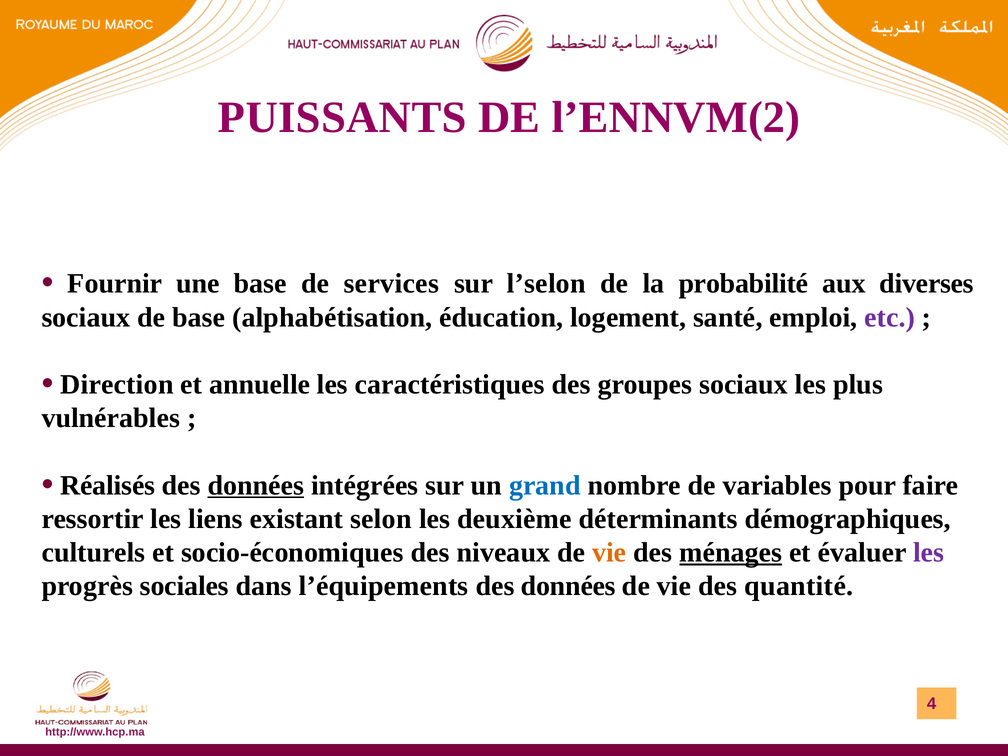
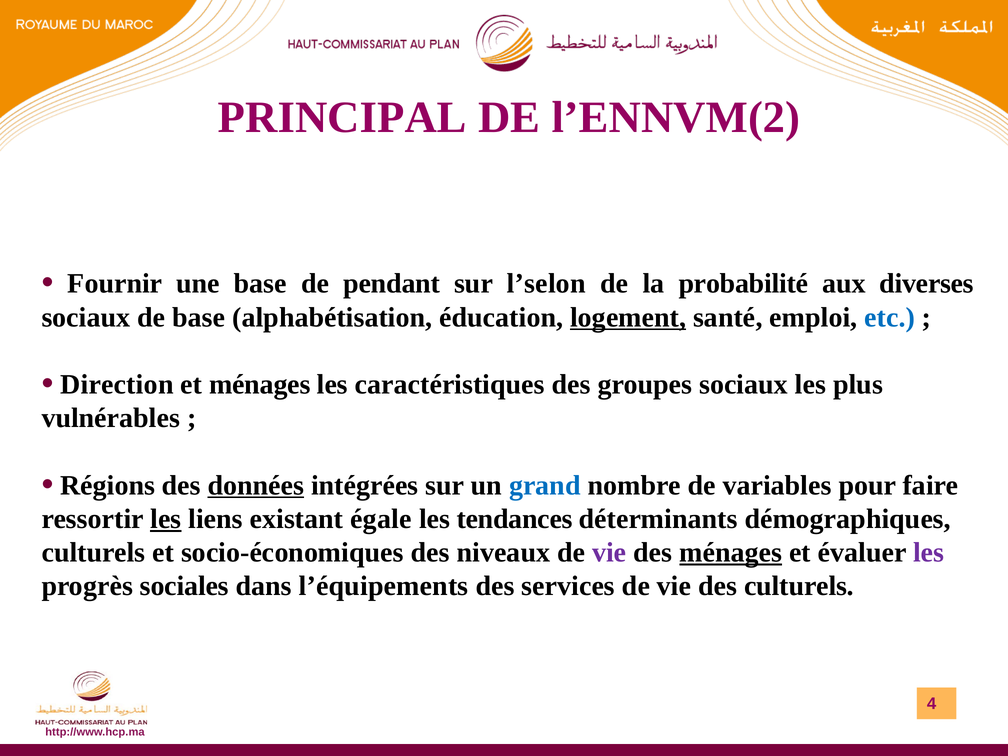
PUISSANTS: PUISSANTS -> PRINCIPAL (342, 117)
services: services -> pendant (392, 284)
logement underline: none -> present (628, 317)
etc colour: purple -> blue (890, 317)
et annuelle: annuelle -> ménages (260, 384)
Réalisés: Réalisés -> Régions (108, 485)
les underline: none -> present (166, 519)
selon: selon -> égale (381, 519)
deuxième: deuxième -> tendances (515, 519)
vie colour: orange -> purple (609, 552)
données: données -> services (568, 586)
des quantité: quantité -> culturels (799, 586)
